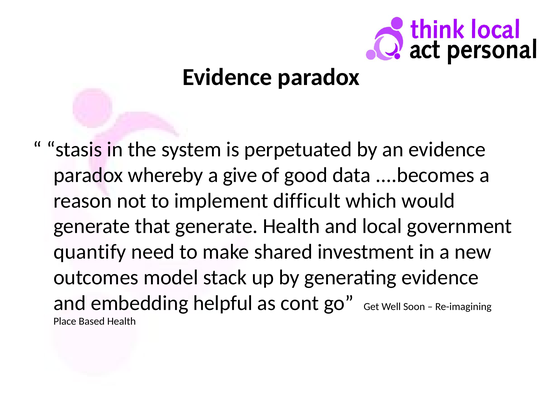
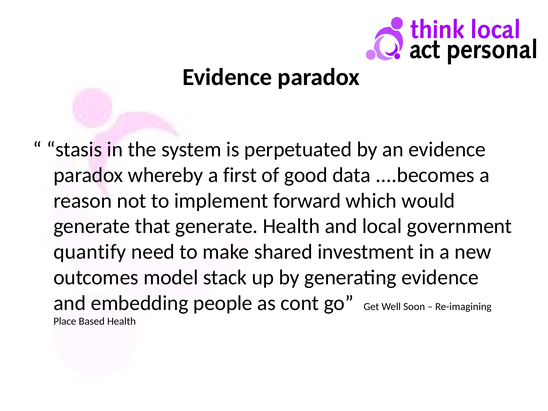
give: give -> first (240, 175)
difficult: difficult -> forward (307, 201)
helpful: helpful -> people (223, 303)
